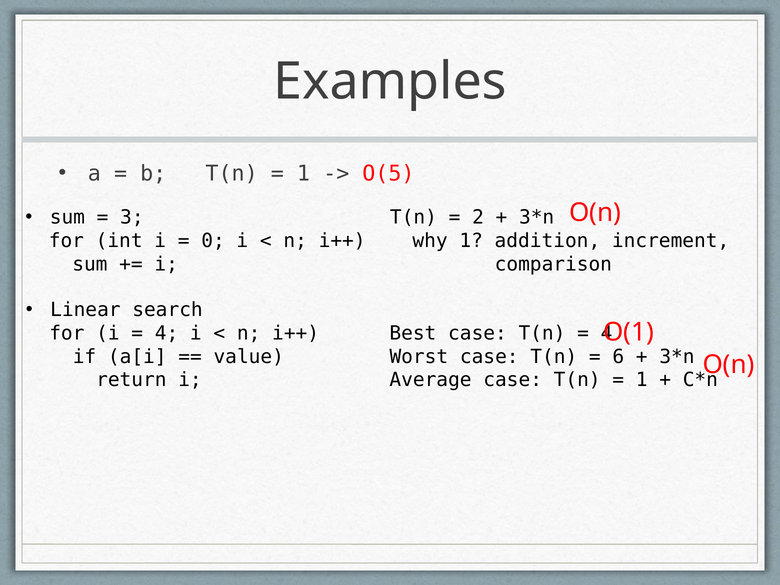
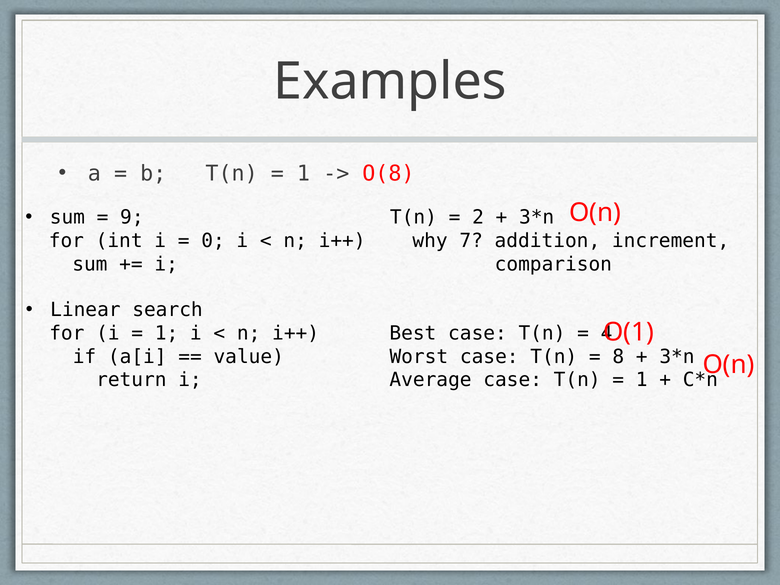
O(5: O(5 -> O(8 (388, 173)
3: 3 -> 9 (132, 217)
why 1: 1 -> 7 (471, 241)
4: 4 -> 1 (167, 333)
6: 6 -> 8 (618, 357)
